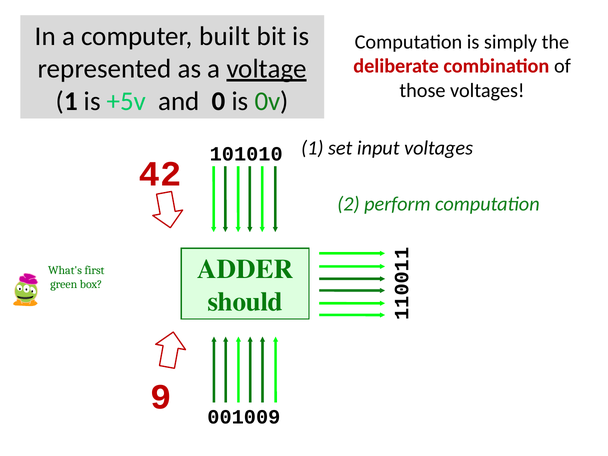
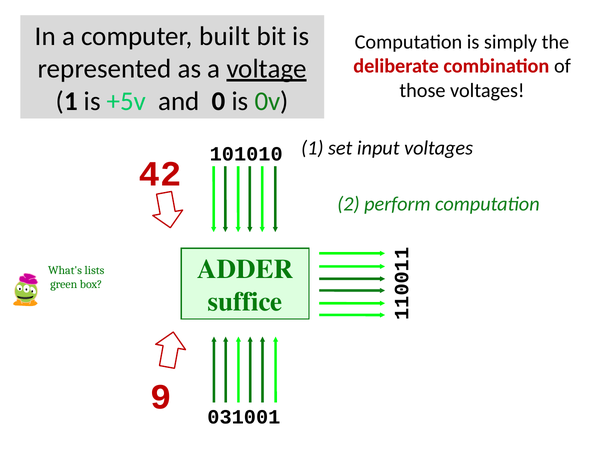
first: first -> lists (94, 270)
should: should -> suffice (245, 302)
001009: 001009 -> 031001 (244, 417)
